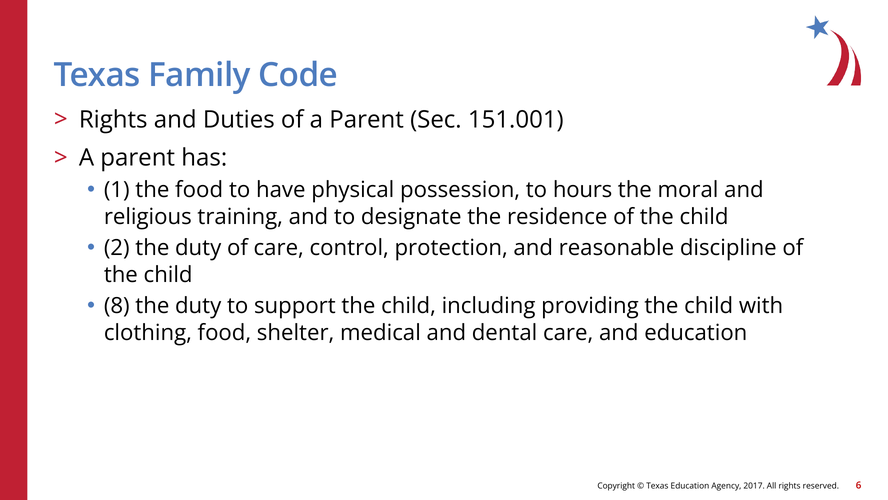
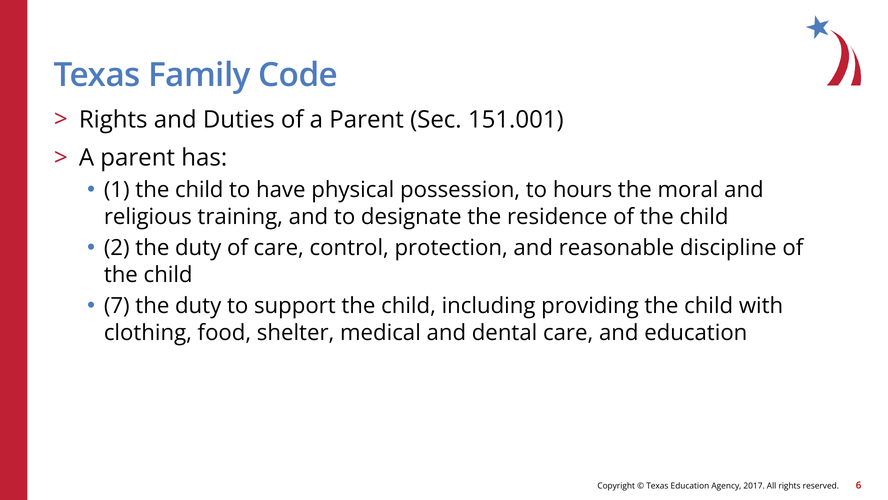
1 the food: food -> child (199, 190)
8: 8 -> 7 (117, 306)
